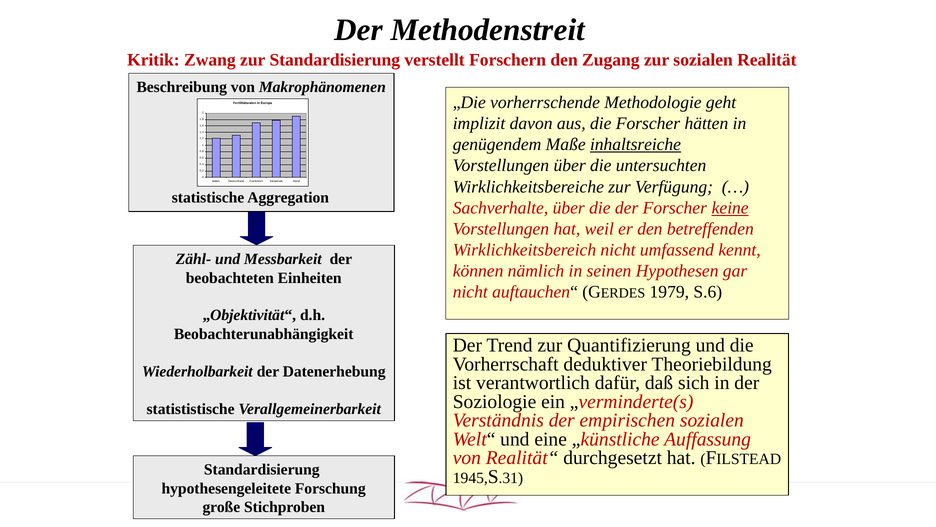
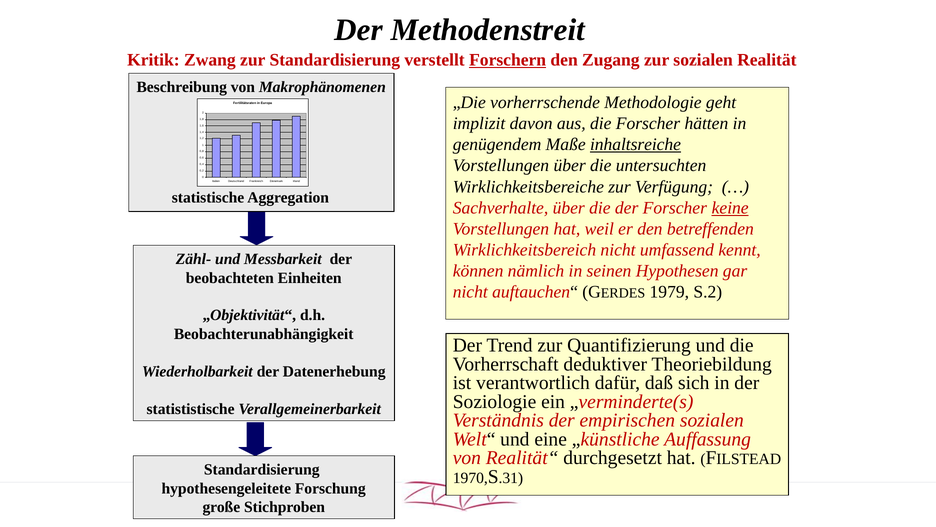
Forschern underline: none -> present (508, 60)
S.6: S.6 -> S.2 (708, 292)
1945: 1945 -> 1970 (470, 478)
